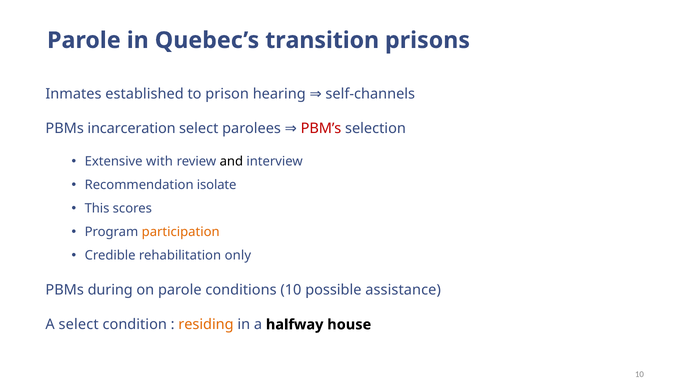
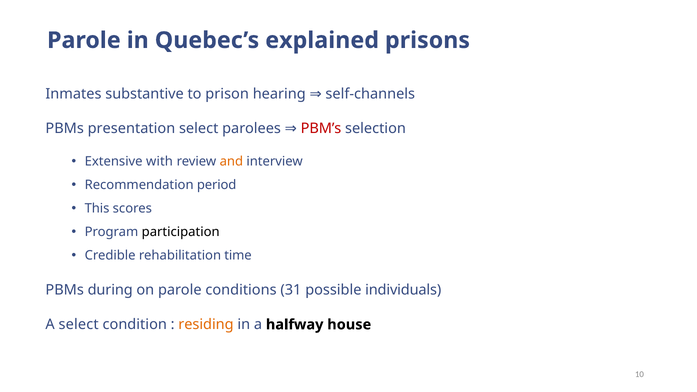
transition: transition -> explained (322, 40)
established: established -> substantive (145, 94)
incarceration: incarceration -> presentation (131, 129)
and colour: black -> orange (231, 162)
isolate: isolate -> period (217, 185)
participation colour: orange -> black (181, 232)
only: only -> time (238, 256)
conditions 10: 10 -> 31 (291, 290)
assistance: assistance -> individuals (403, 290)
